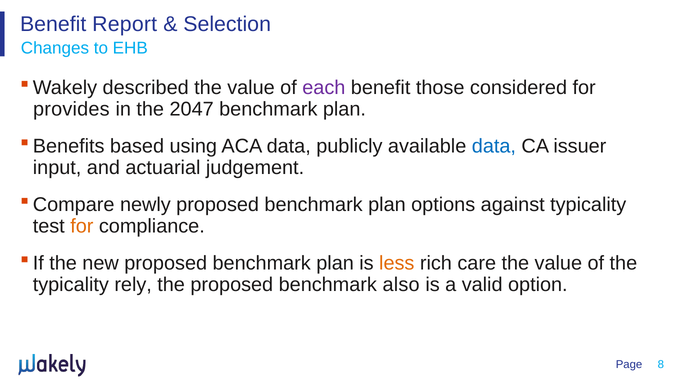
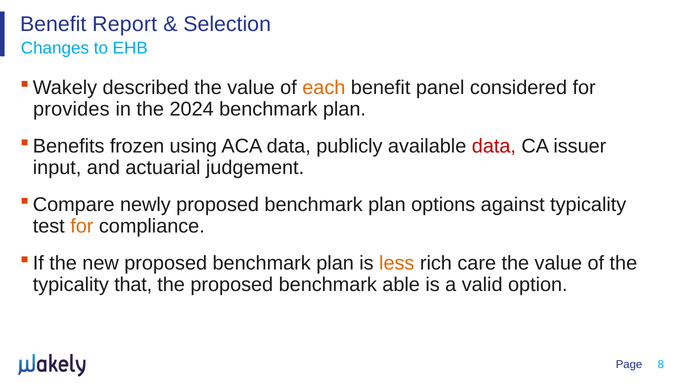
each colour: purple -> orange (324, 88)
those: those -> panel (440, 88)
2047: 2047 -> 2024 (192, 109)
based: based -> frozen (137, 146)
data colour: blue -> red (494, 146)
rely: rely -> that (133, 285)
also: also -> able (401, 285)
